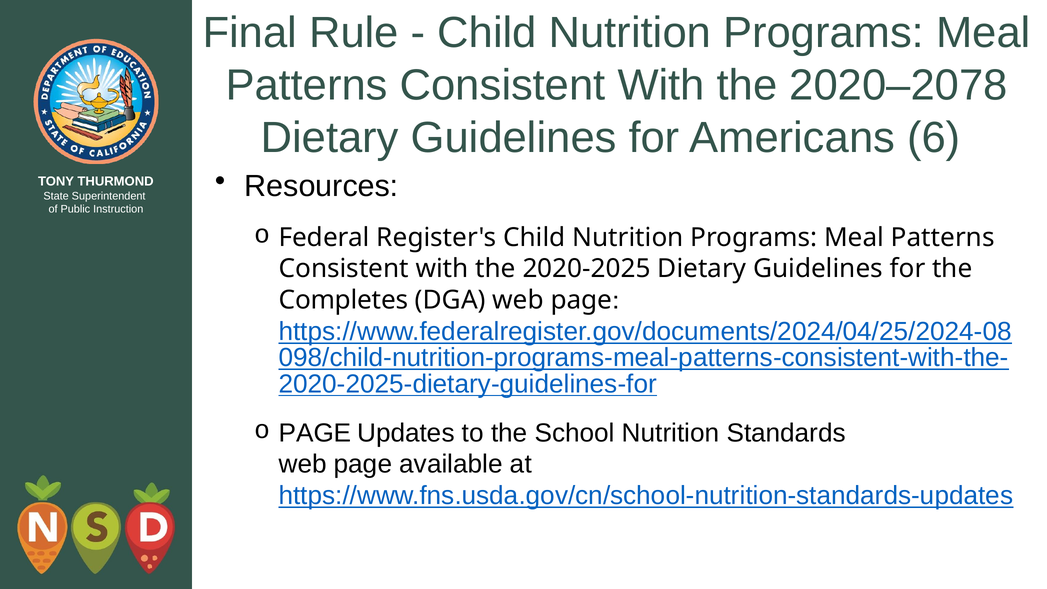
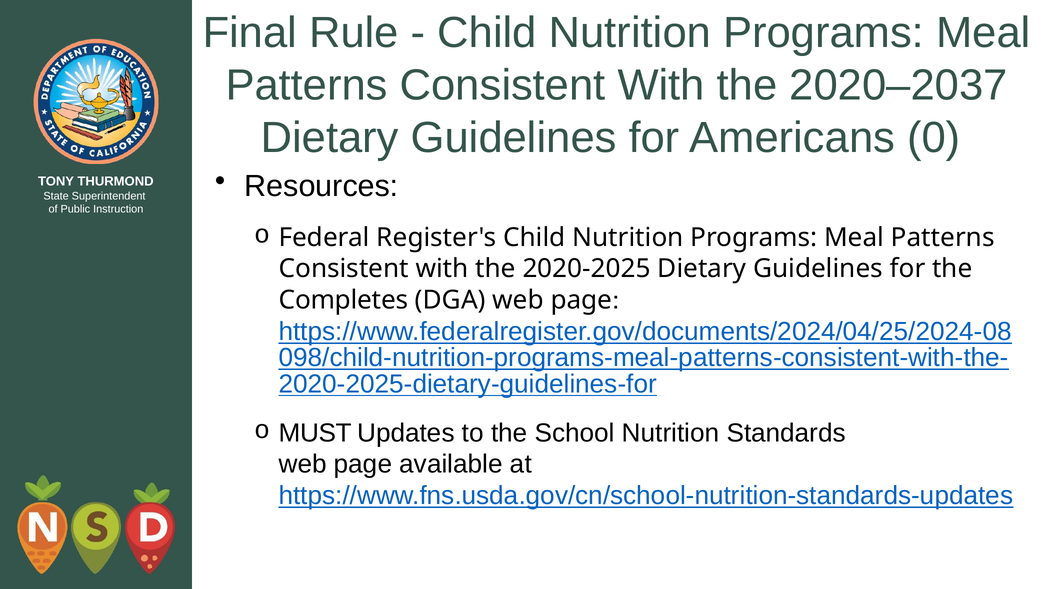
2020–2078: 2020–2078 -> 2020–2037 (898, 85)
6: 6 -> 0 (934, 138)
PAGE: PAGE -> MUST (315, 433)
